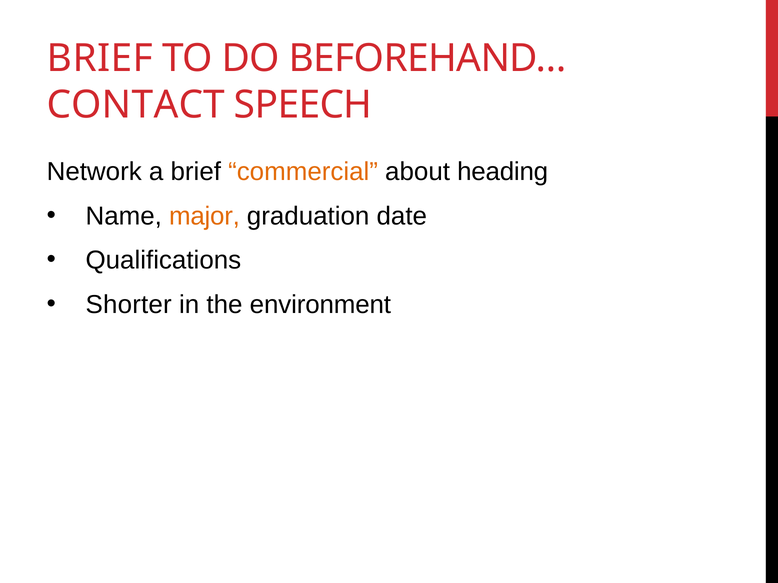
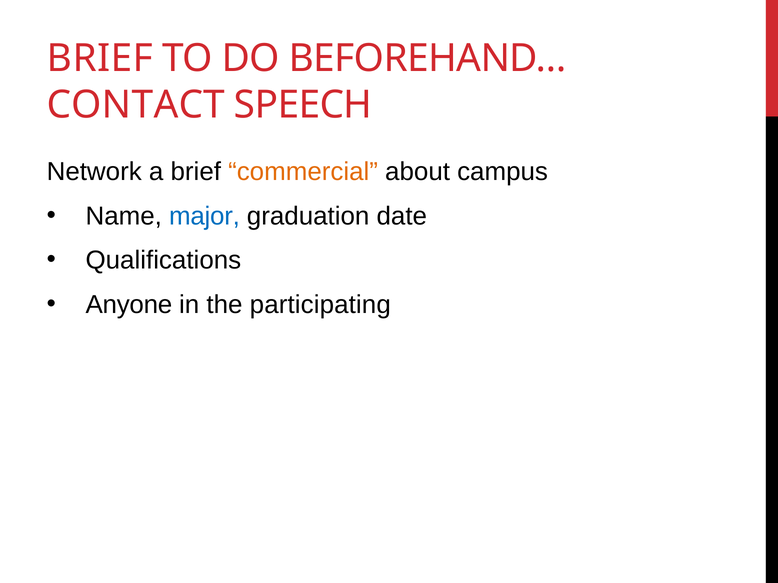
heading: heading -> campus (503, 172)
major colour: orange -> blue (204, 216)
Shorter: Shorter -> Anyone (129, 305)
environment: environment -> participating (320, 305)
